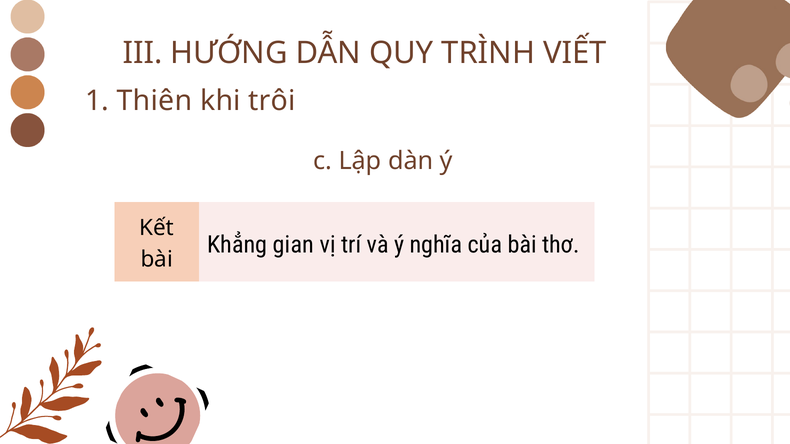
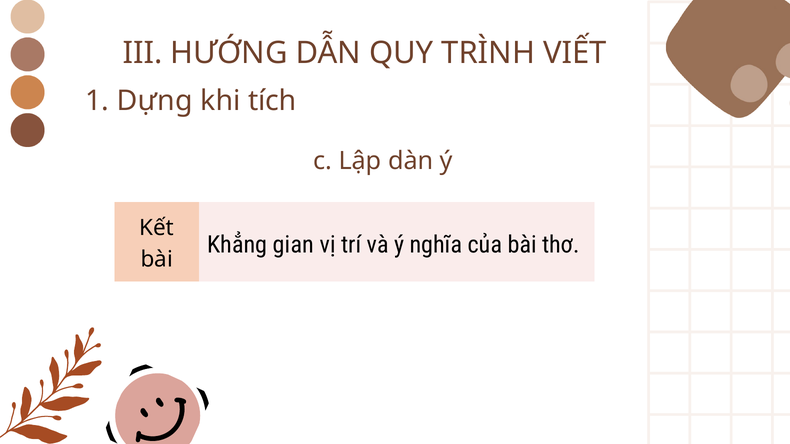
Thiên: Thiên -> Dựng (155, 101)
trôi: trôi -> tích (272, 101)
